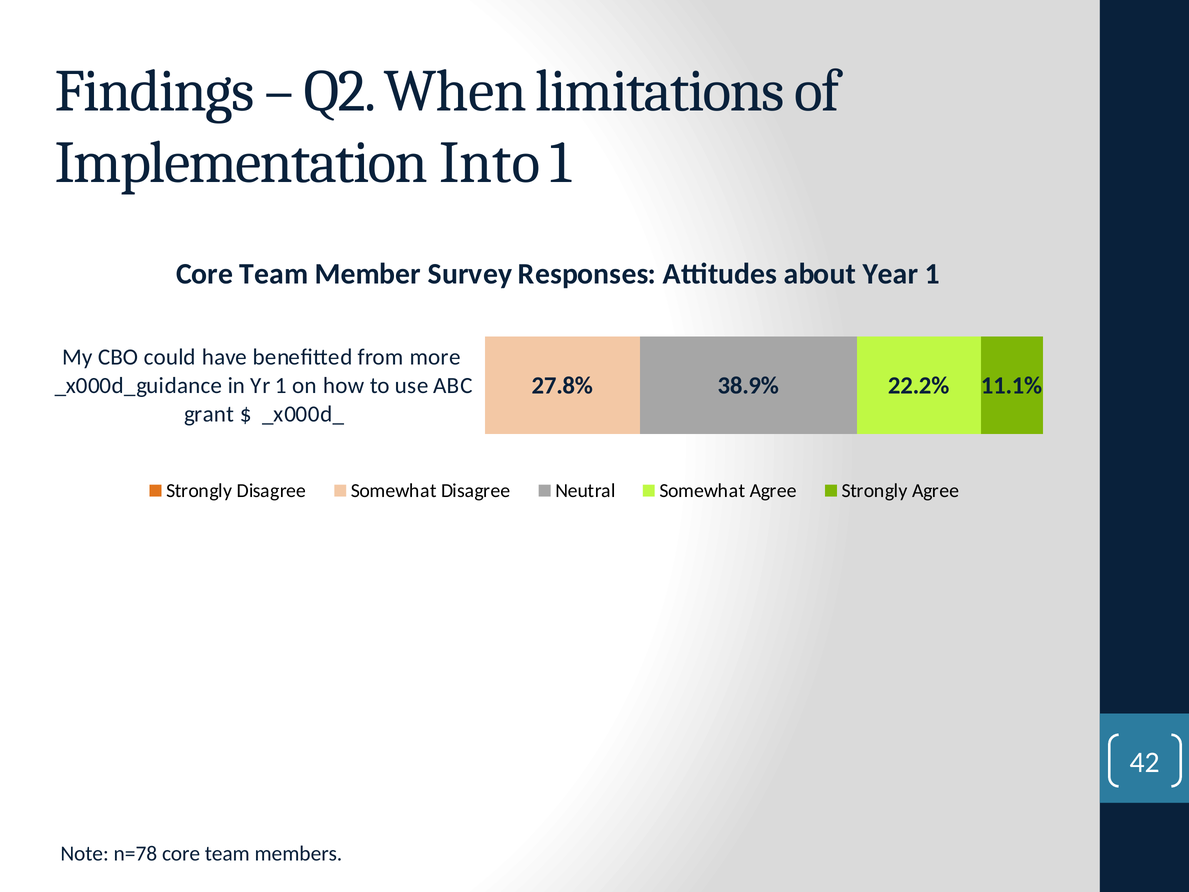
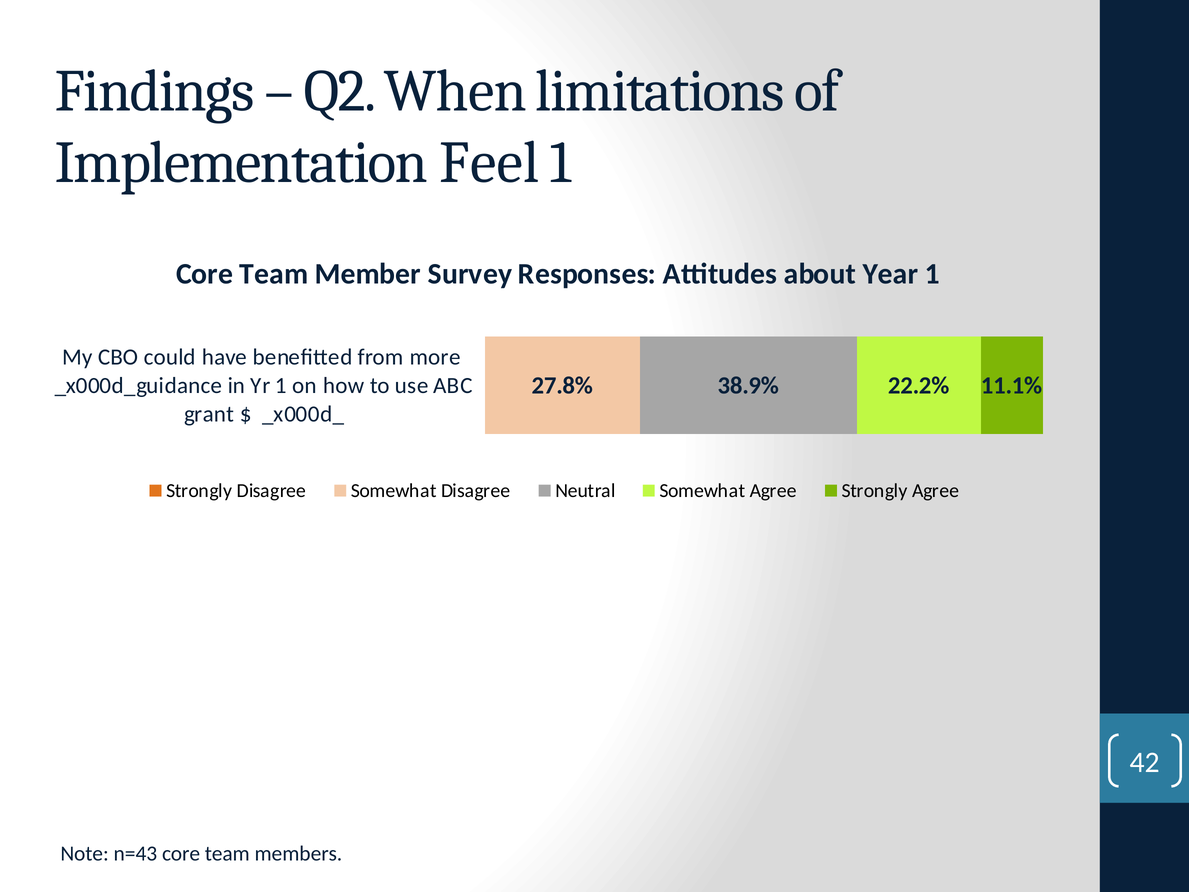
Into: Into -> Feel (489, 162)
n=78: n=78 -> n=43 (135, 853)
